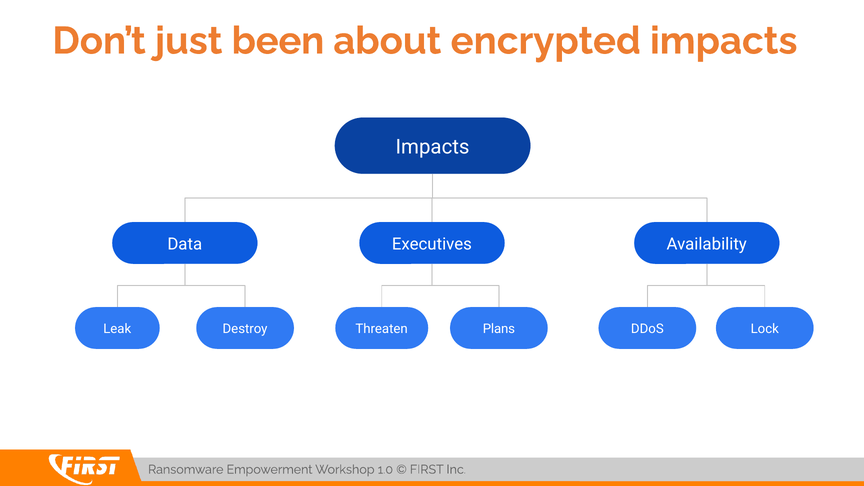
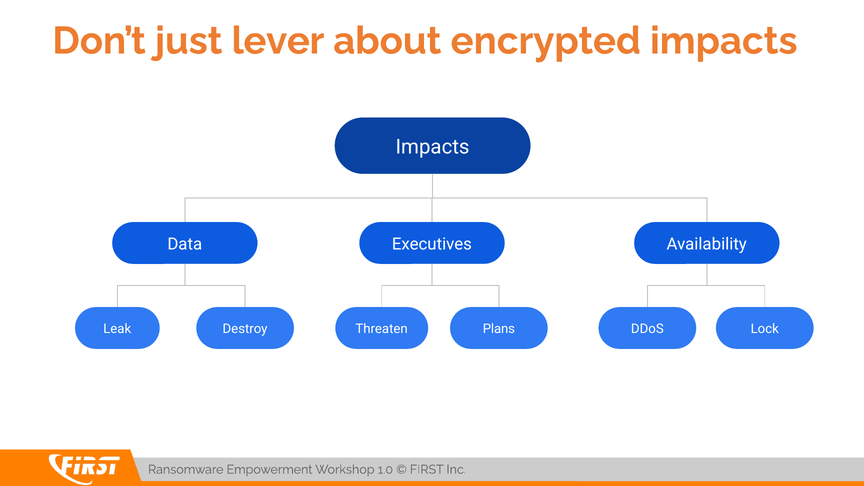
been: been -> lever (278, 41)
